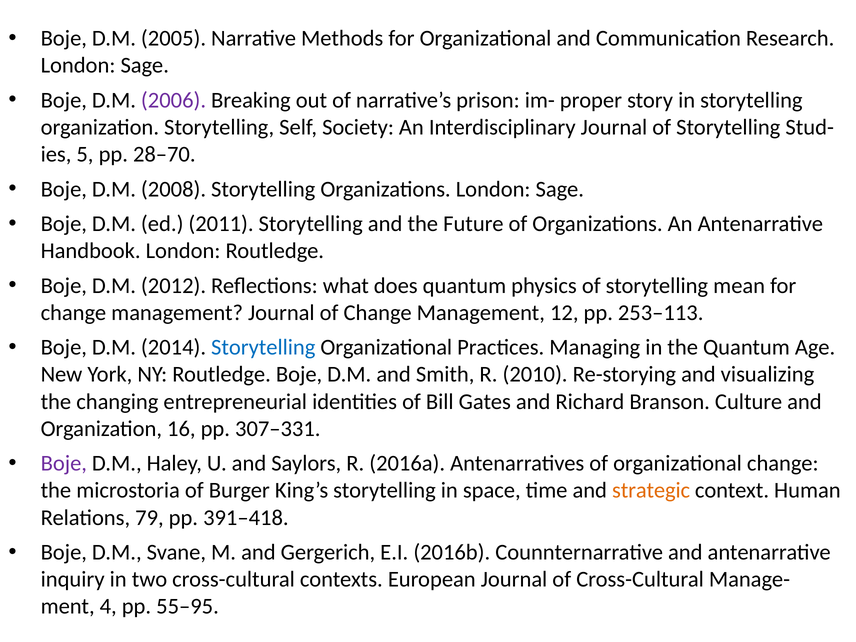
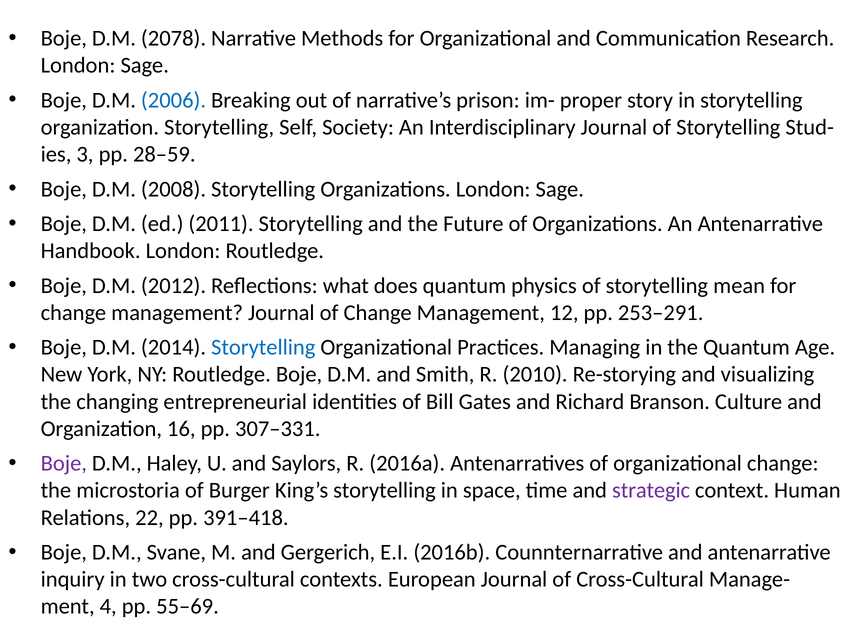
2005: 2005 -> 2078 (174, 38)
2006 colour: purple -> blue (174, 100)
5: 5 -> 3 (85, 154)
28–70: 28–70 -> 28–59 (164, 154)
253–113: 253–113 -> 253–291 (661, 313)
strategic colour: orange -> purple (651, 491)
79: 79 -> 22 (149, 518)
55–95: 55–95 -> 55–69 (188, 607)
